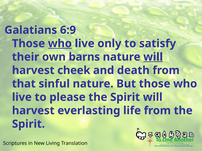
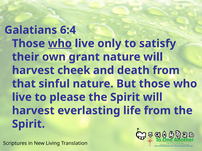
6:9: 6:9 -> 6:4 (68, 30)
barns: barns -> grant (84, 57)
will underline: present -> none (153, 57)
